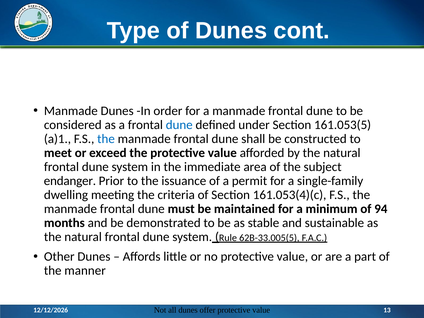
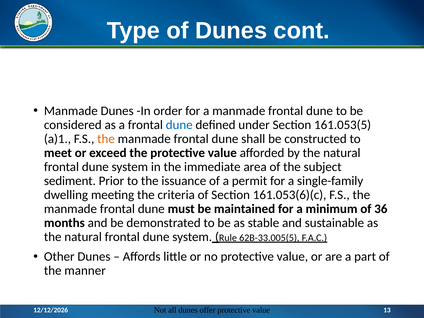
the colour: blue -> orange (106, 139)
endanger: endanger -> sediment (70, 181)
161.053(4)(c: 161.053(4)(c -> 161.053(6)(c (290, 195)
94: 94 -> 36 (381, 209)
